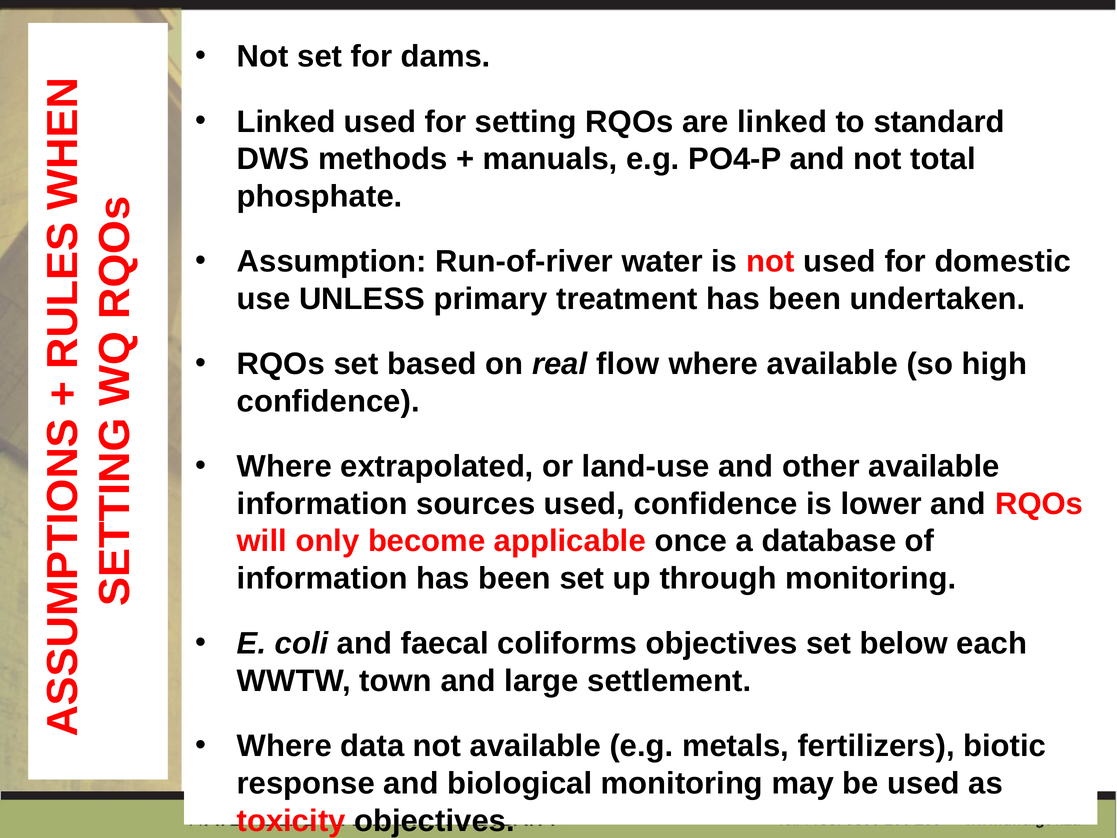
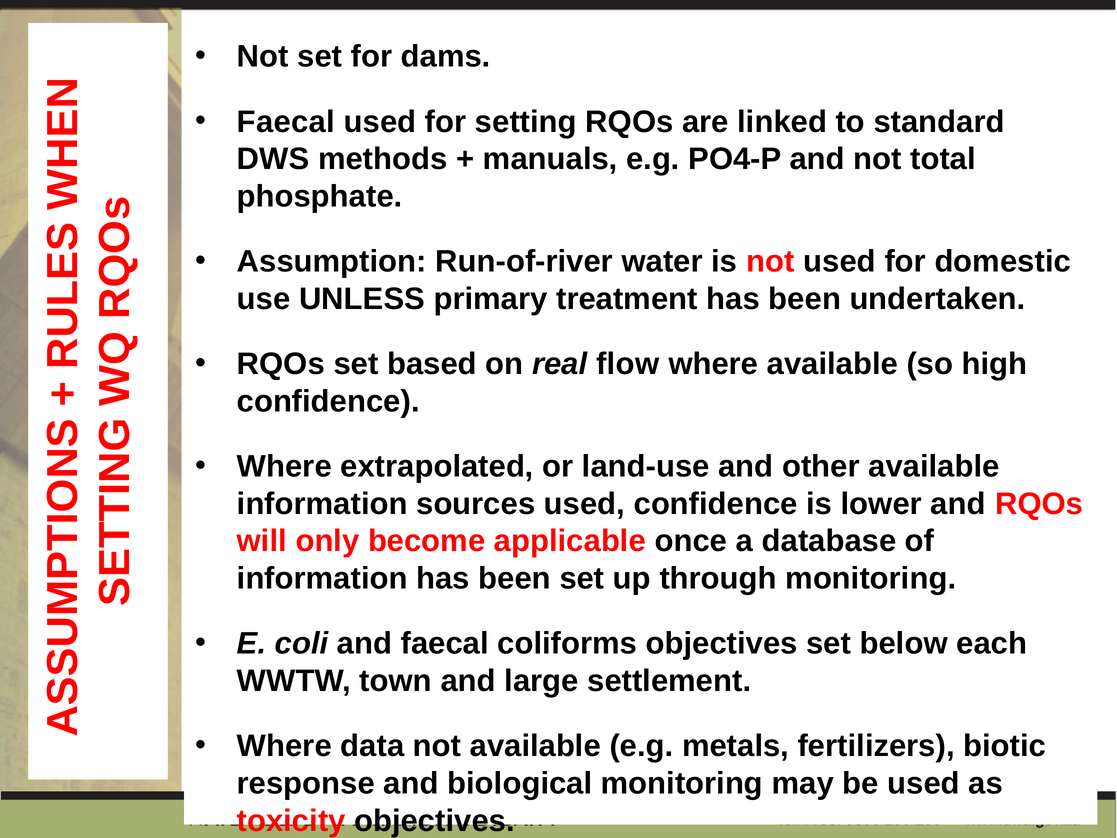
Linked: Linked -> Faecal (286, 122)
